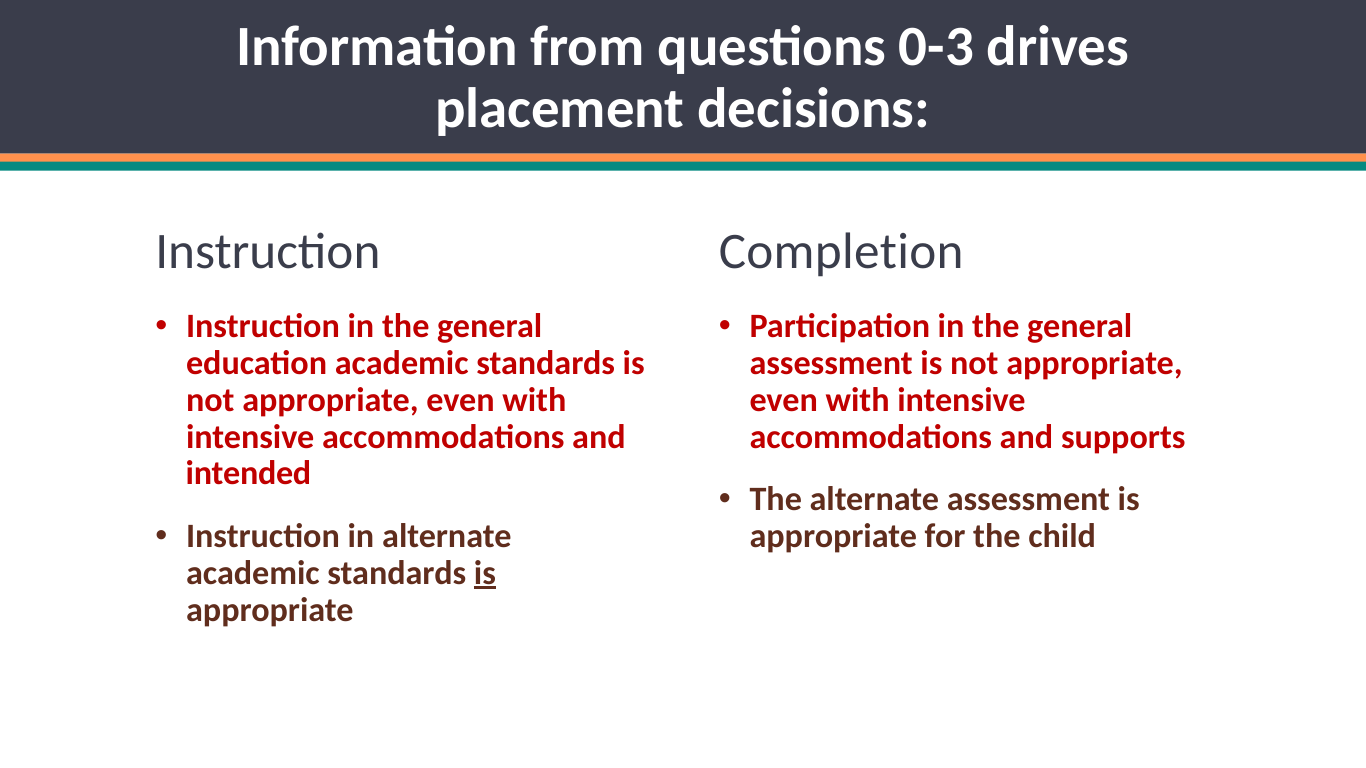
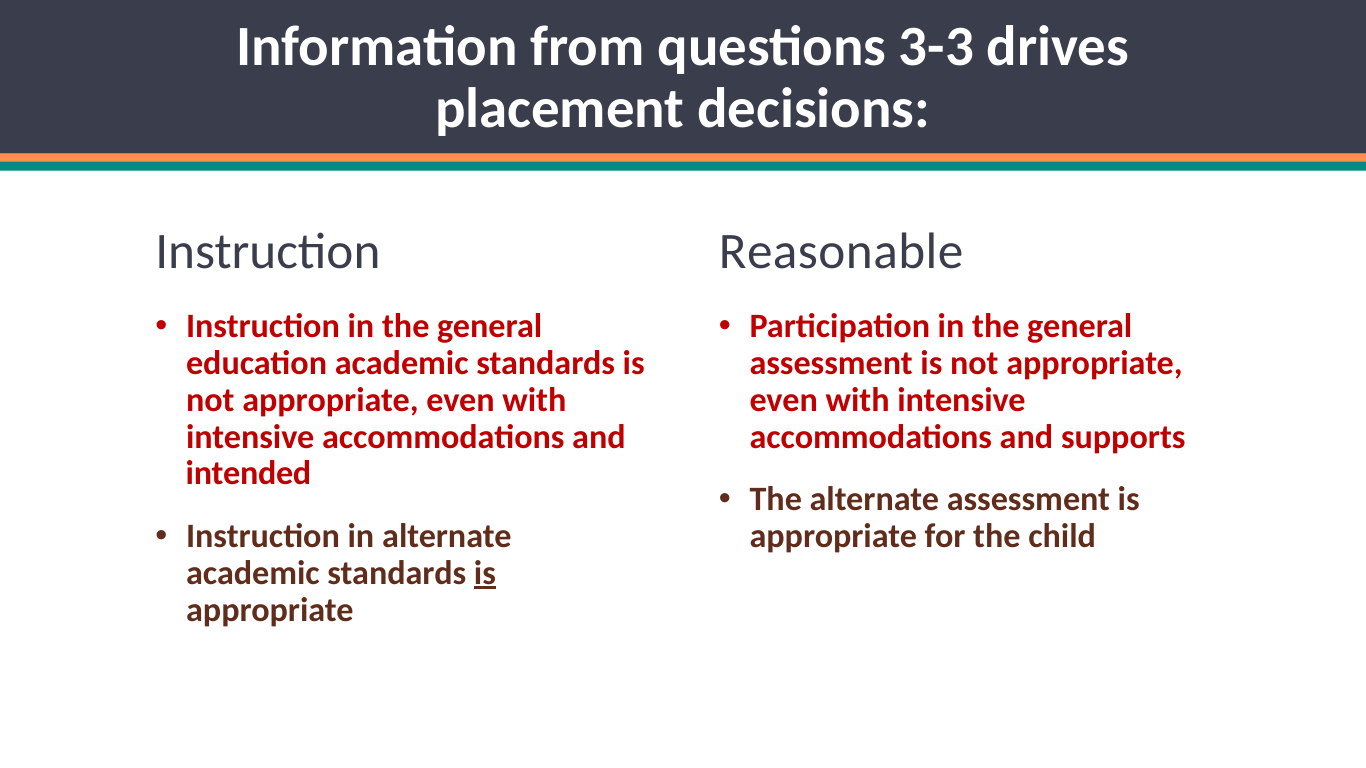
0-3: 0-3 -> 3-3 (936, 47)
Completion: Completion -> Reasonable (841, 252)
